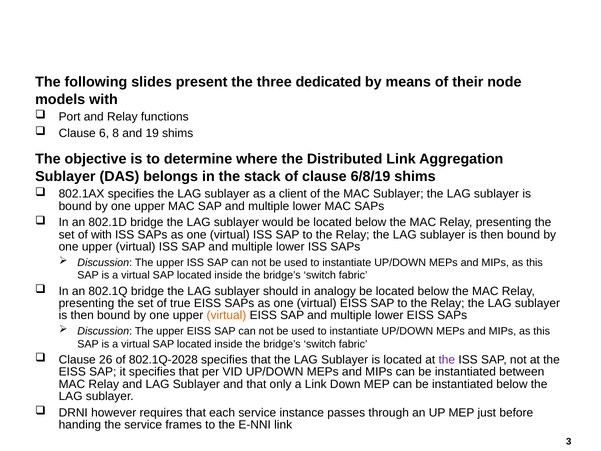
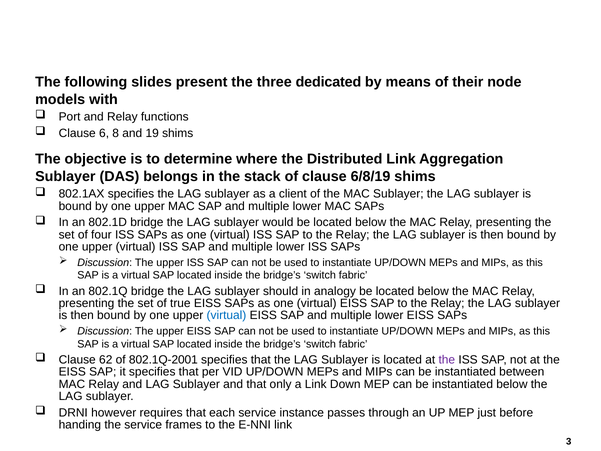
of with: with -> four (101, 235)
virtual colour: orange -> blue (226, 315)
26: 26 -> 62 (106, 360)
802.1Q-2028: 802.1Q-2028 -> 802.1Q-2001 (163, 360)
